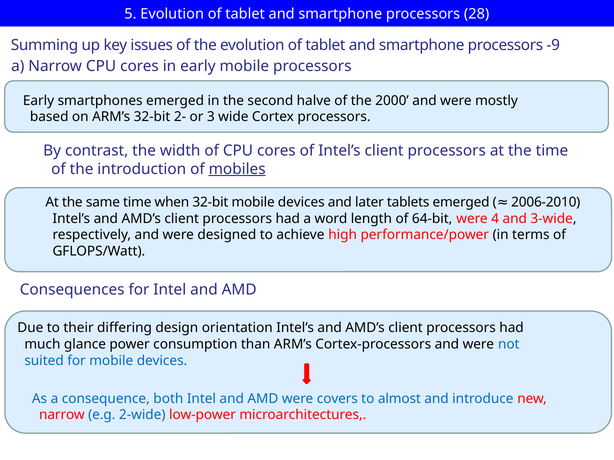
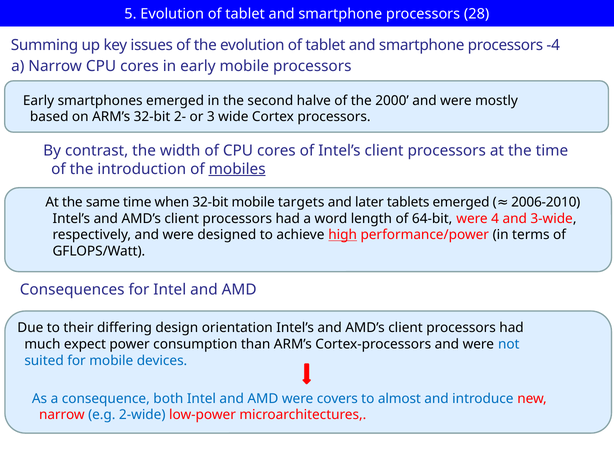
-9: -9 -> -4 (553, 45)
32-bit mobile devices: devices -> targets (301, 202)
high underline: none -> present (343, 235)
glance: glance -> expect (85, 345)
